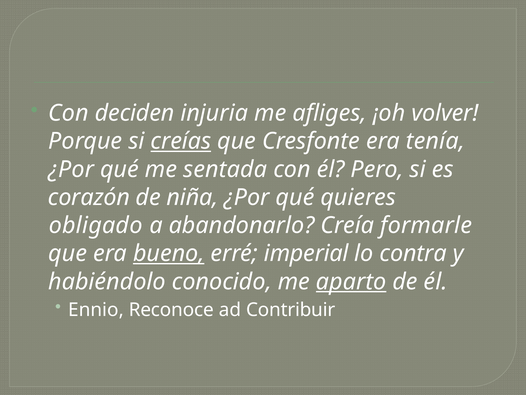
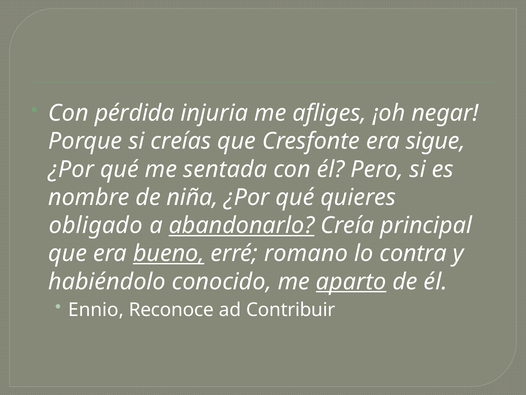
deciden: deciden -> pérdida (135, 113)
volver: volver -> negar (445, 113)
creías underline: present -> none (181, 141)
tenía: tenía -> sigue (436, 141)
corazón: corazón -> nombre (89, 197)
abandonarlo underline: none -> present (242, 225)
formarle: formarle -> principal (426, 225)
imperial: imperial -> romano (306, 253)
